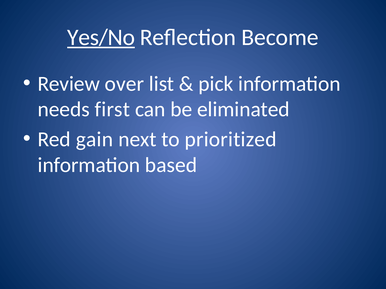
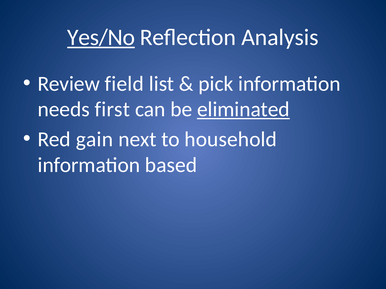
Become: Become -> Analysis (280, 37)
over: over -> field (124, 84)
eliminated underline: none -> present (243, 110)
prioritized: prioritized -> household (231, 140)
